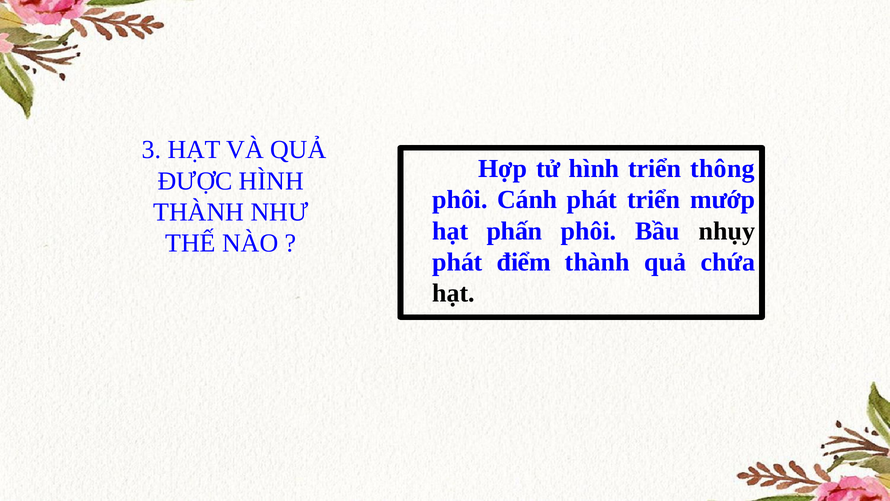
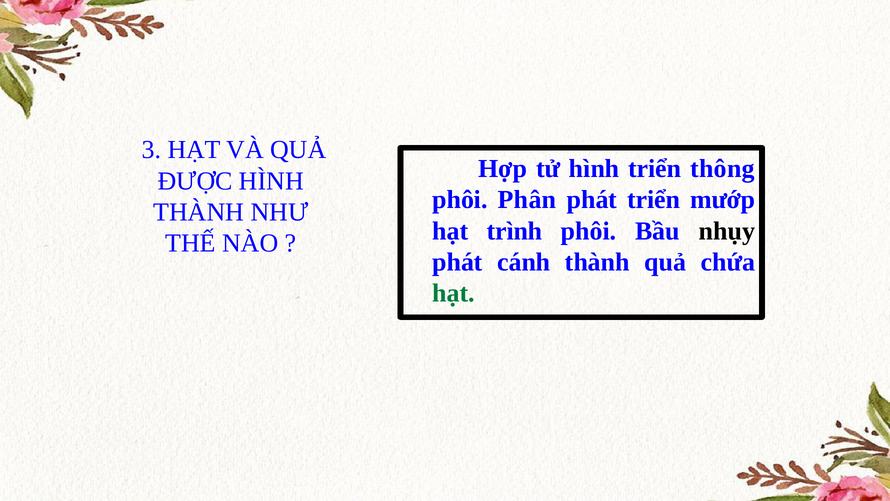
Cánh: Cánh -> Phân (527, 200)
phấn: phấn -> trình (515, 231)
điểm: điểm -> cánh (524, 262)
hạt colour: black -> green (453, 293)
